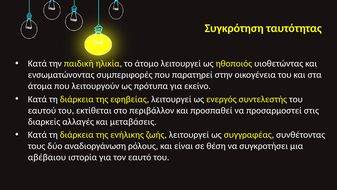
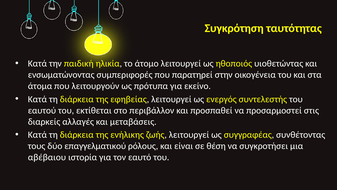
αναδιοργάνωση: αναδιοργάνωση -> επαγγελματικού (95, 146)
